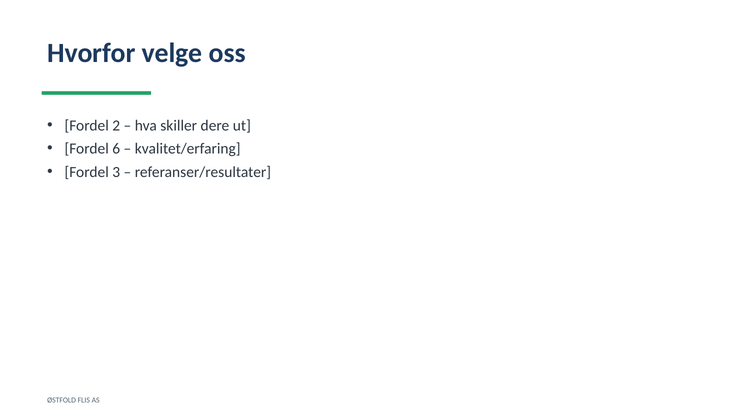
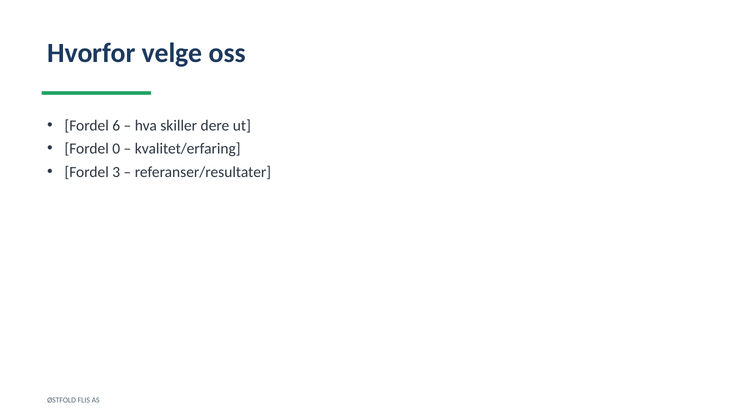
2: 2 -> 6 (116, 126)
6: 6 -> 0 (116, 149)
